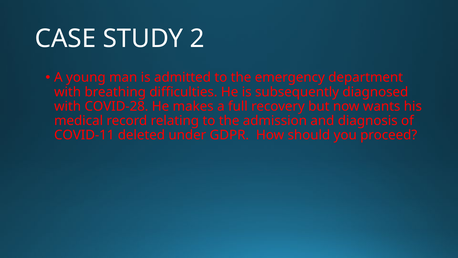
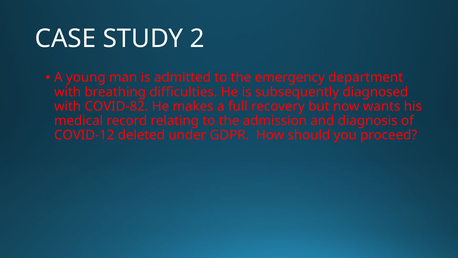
COVID-28: COVID-28 -> COVID-82 (116, 106)
COVID-11: COVID-11 -> COVID-12 (84, 135)
